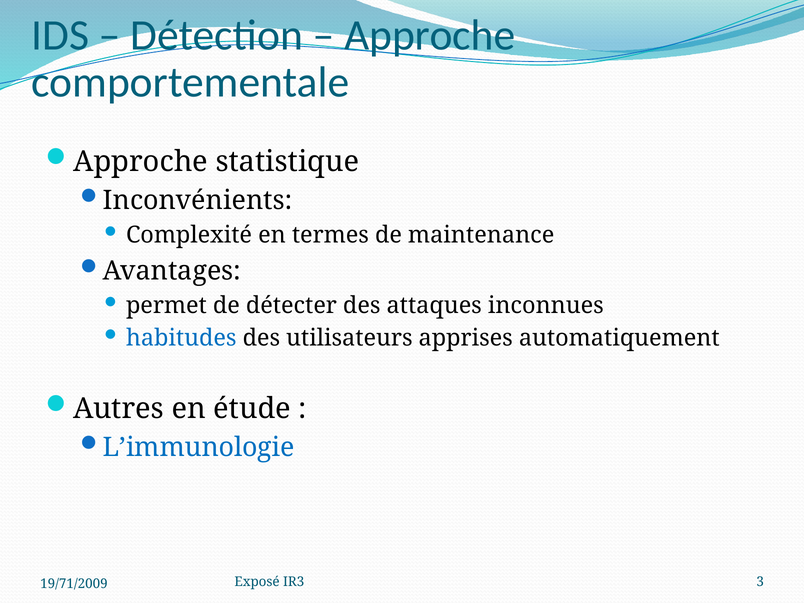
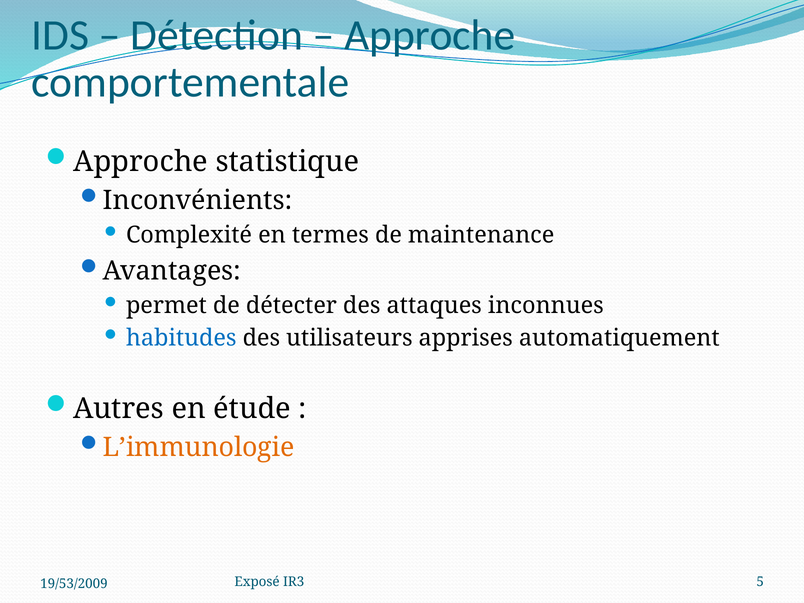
L’immunologie colour: blue -> orange (199, 447)
3: 3 -> 5 (760, 582)
19/71/2009: 19/71/2009 -> 19/53/2009 (74, 584)
